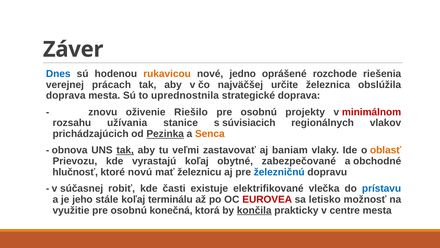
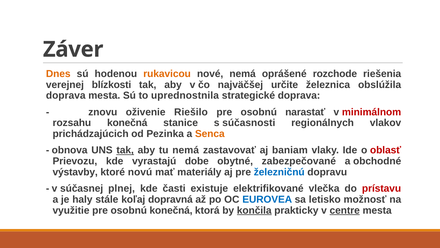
Dnes colour: blue -> orange (58, 74)
nové jedno: jedno -> nemá (243, 74)
prácach: prácach -> blízkosti (112, 85)
projekty: projekty -> narastať (305, 112)
rozsahu užívania: užívania -> konečná (127, 123)
súvisiacich: súvisiacich -> súčasnosti (249, 123)
Pezinka underline: present -> none (165, 134)
tu veľmi: veľmi -> nemá (186, 150)
oblasť colour: orange -> red (386, 150)
vyrastajú koľaj: koľaj -> dobe (197, 161)
hlučnosť: hlučnosť -> výstavby (75, 172)
železnicu: železnicu -> materiály (199, 172)
robiť: robiť -> plnej (122, 188)
prístavu colour: blue -> red (382, 188)
jeho: jeho -> haly (82, 199)
terminálu: terminálu -> dopravná (170, 199)
EUROVEA colour: red -> blue (267, 199)
centre underline: none -> present (345, 210)
